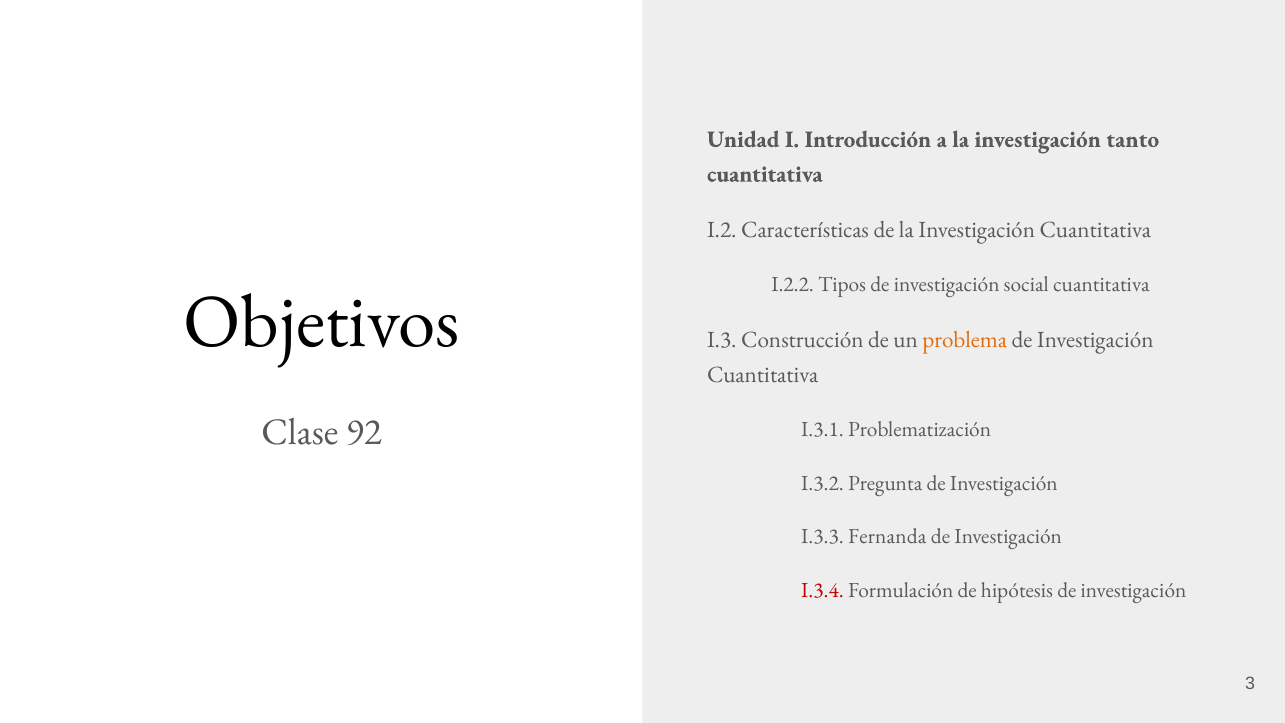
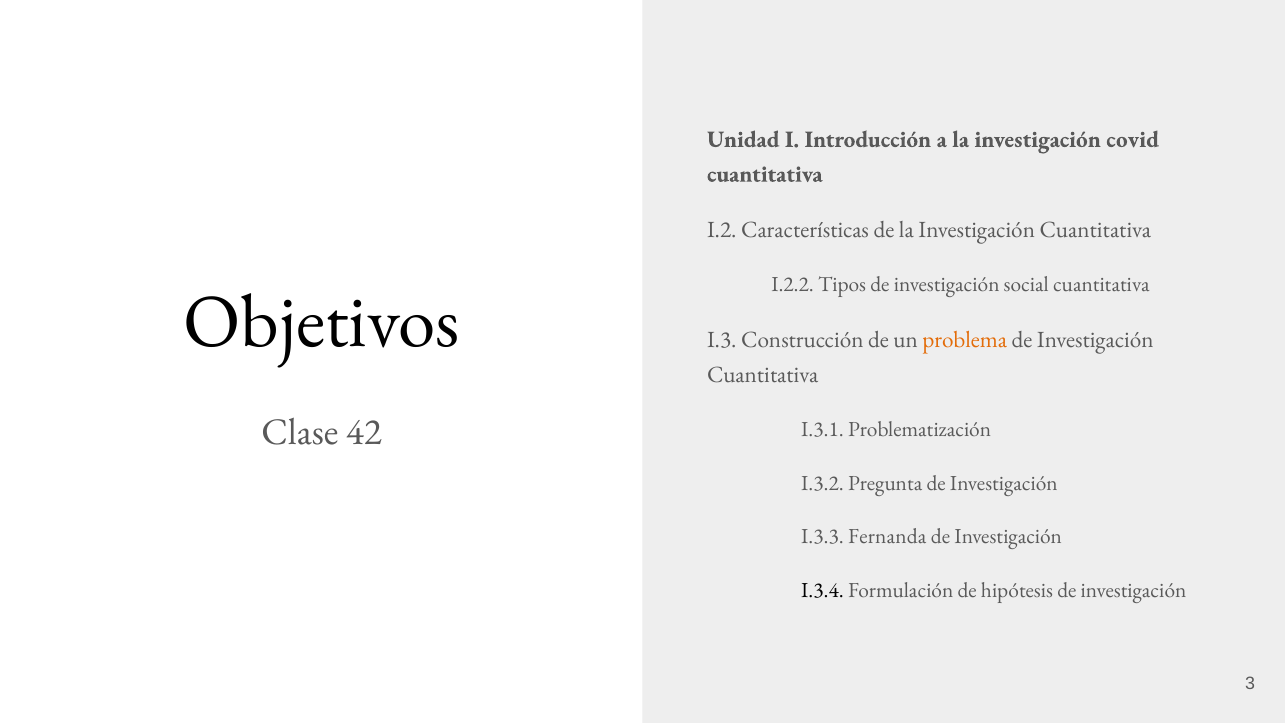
tanto: tanto -> covid (1133, 139)
92: 92 -> 42 (364, 432)
I.3.4 colour: red -> black (822, 590)
